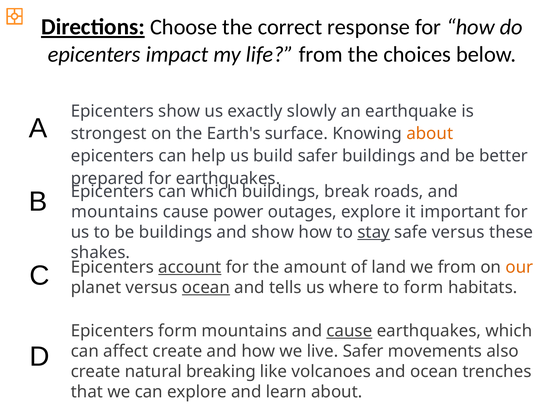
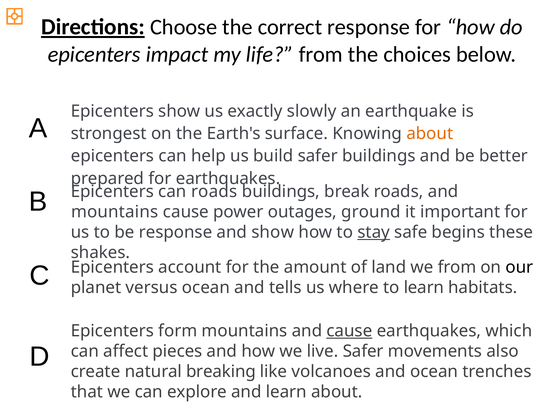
can which: which -> roads (214, 191)
outages explore: explore -> ground (371, 212)
be buildings: buildings -> response (176, 232)
safe versus: versus -> begins (458, 232)
account underline: present -> none (190, 267)
our colour: orange -> black (519, 267)
ocean underline: present -> none (206, 288)
to form: form -> learn (424, 288)
affect create: create -> pieces (177, 351)
